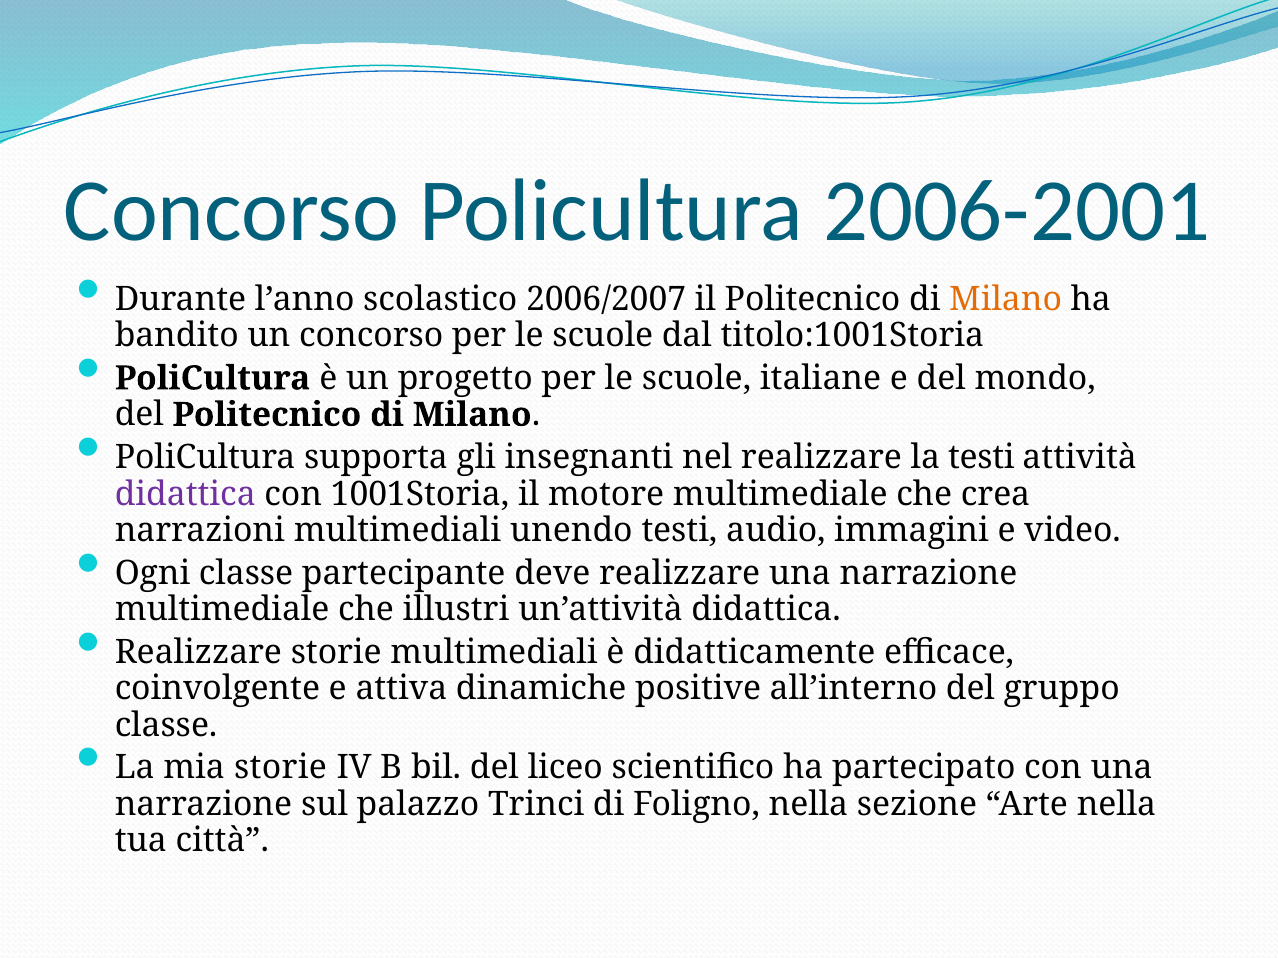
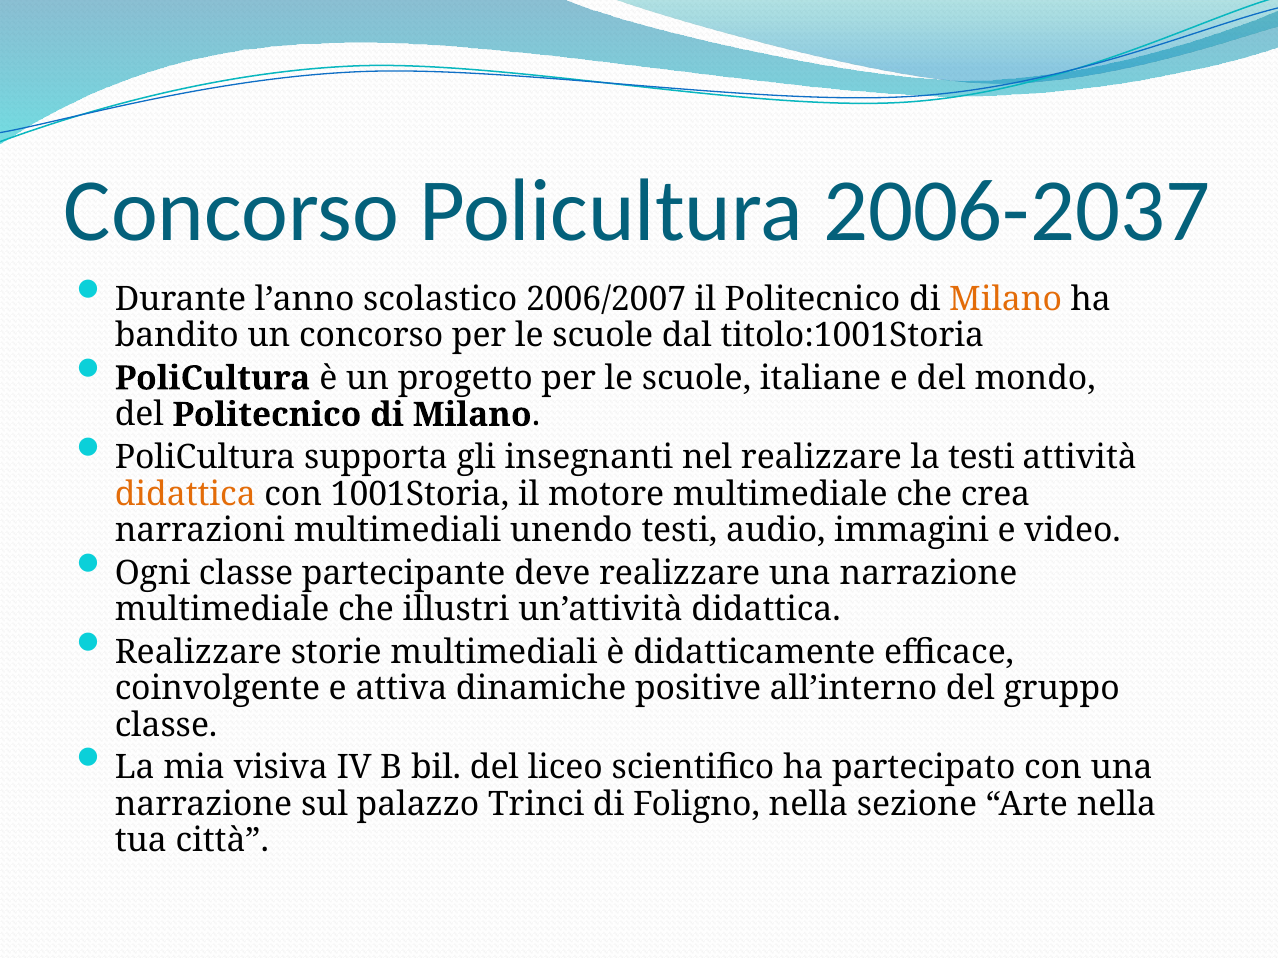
2006-2001: 2006-2001 -> 2006-2037 (1017, 211)
didattica colour: purple -> orange (185, 494)
mia storie: storie -> visiva (281, 768)
